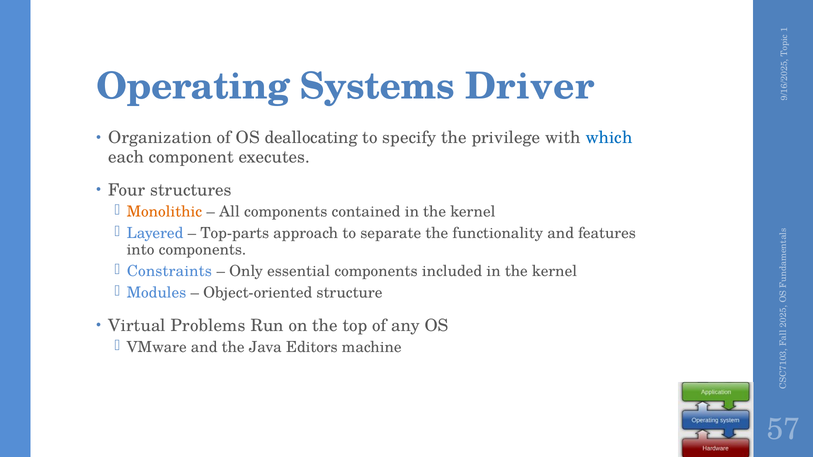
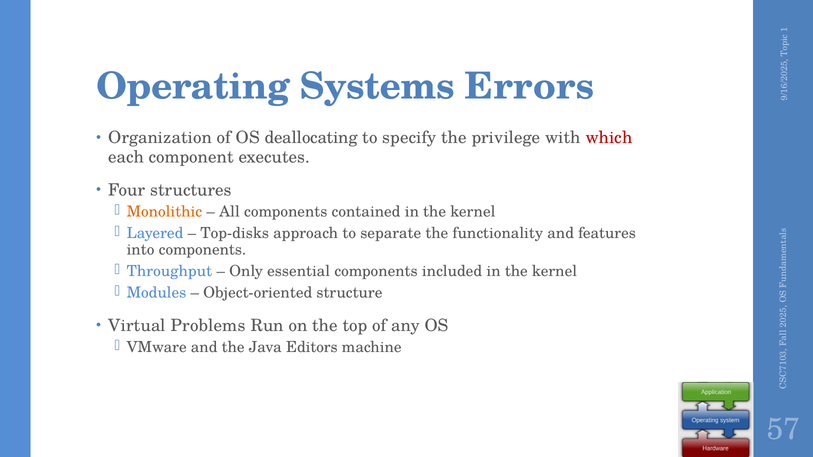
Driver: Driver -> Errors (530, 86)
which colour: blue -> red (609, 138)
Top-parts: Top-parts -> Top-disks (235, 233)
Constraints: Constraints -> Throughput (169, 272)
